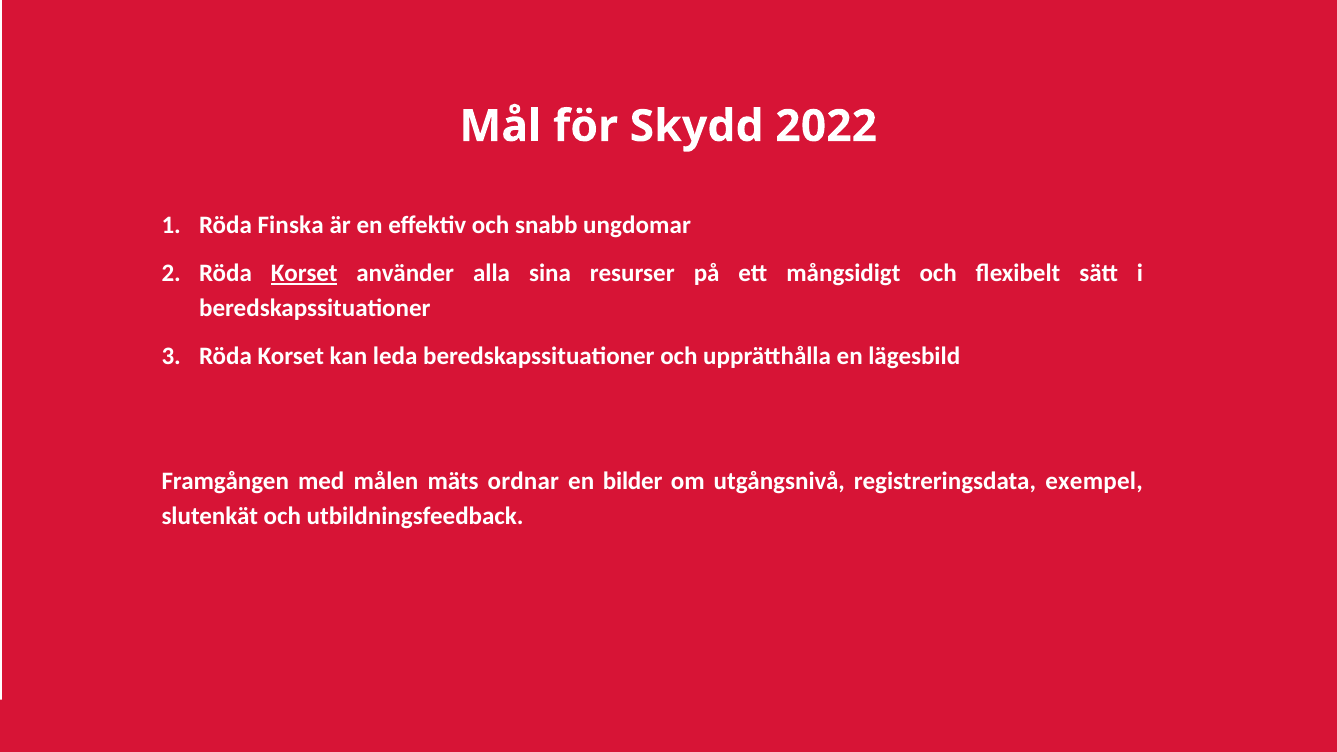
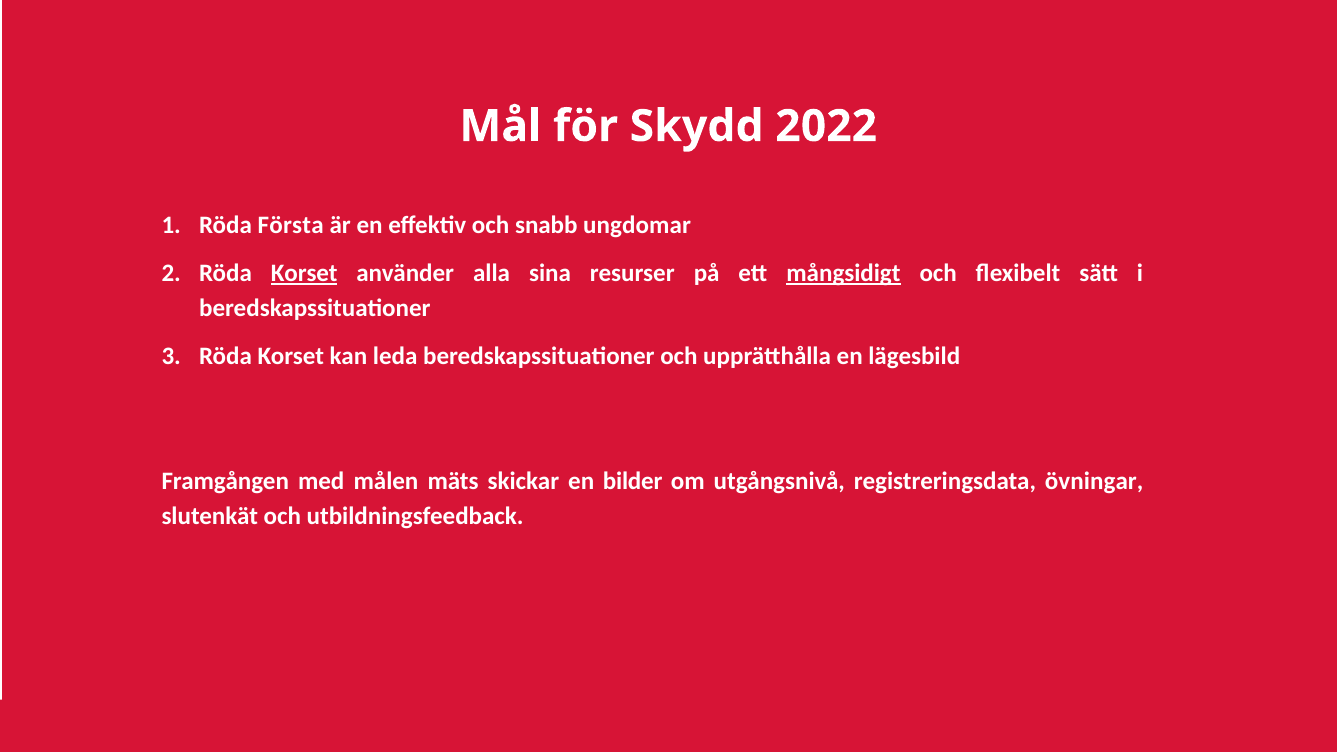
Finska: Finska -> Första (291, 225)
mångsidigt underline: none -> present (843, 273)
ordnar: ordnar -> skickar (523, 481)
exempel: exempel -> övningar (1094, 481)
